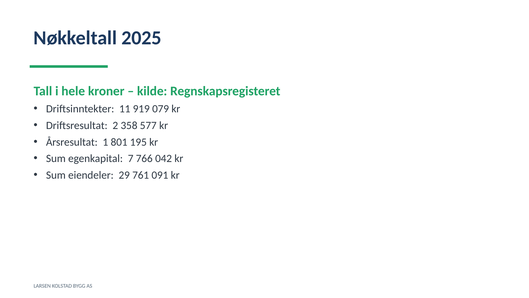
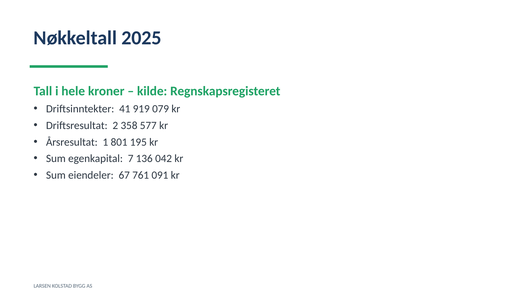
11: 11 -> 41 (125, 109)
766: 766 -> 136 (144, 158)
29: 29 -> 67 (124, 175)
